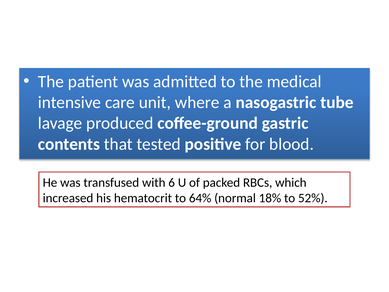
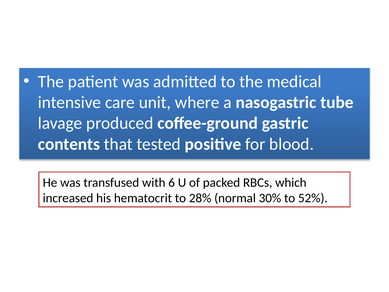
64%: 64% -> 28% (200, 198)
18%: 18% -> 30% (270, 198)
